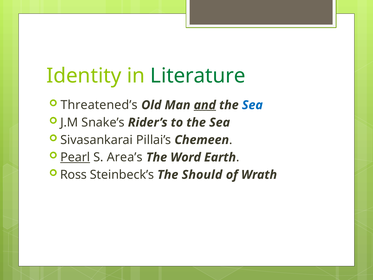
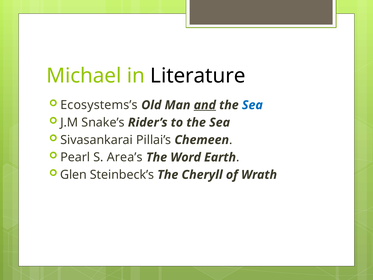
Identity: Identity -> Michael (84, 76)
Literature colour: green -> black (198, 76)
Threatened’s: Threatened’s -> Ecosystems’s (99, 105)
Pearl underline: present -> none (75, 157)
Ross: Ross -> Glen (73, 175)
Should: Should -> Cheryll (202, 175)
